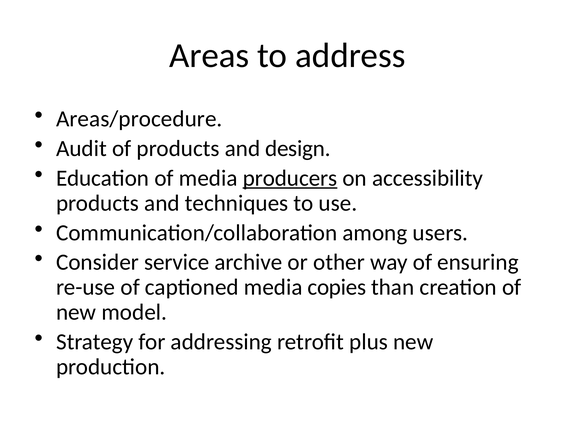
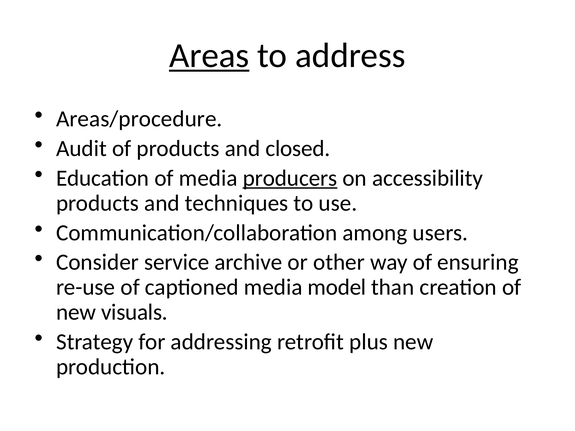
Areas underline: none -> present (209, 56)
design: design -> closed (298, 149)
copies: copies -> model (337, 287)
model: model -> visuals (134, 313)
